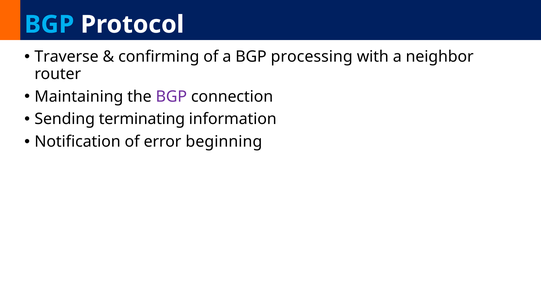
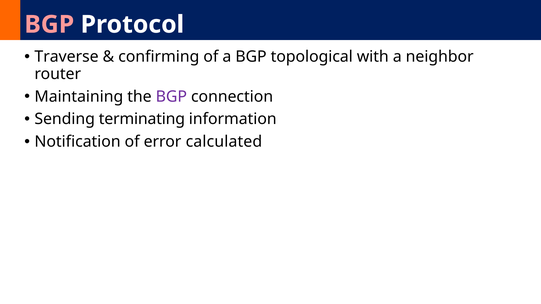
BGP colour: light blue -> pink (49, 25)
processing: processing -> topological (312, 57)
beginning: beginning -> calculated (224, 142)
